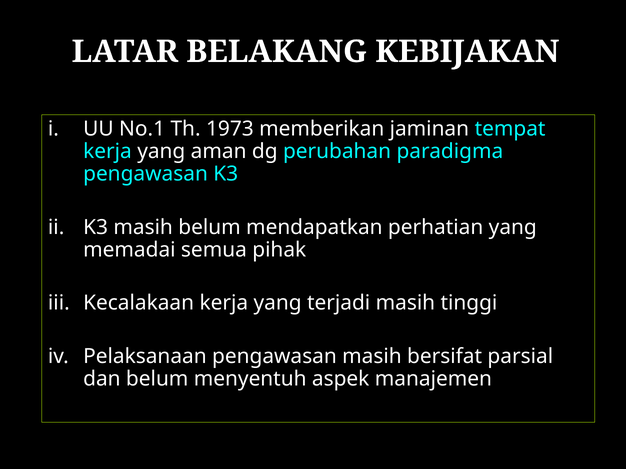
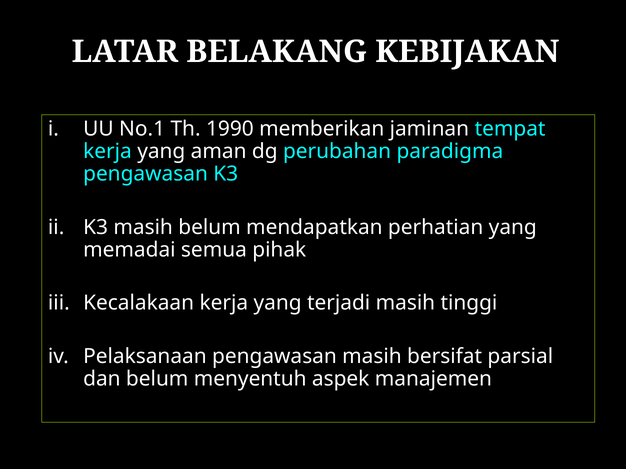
1973: 1973 -> 1990 (230, 129)
